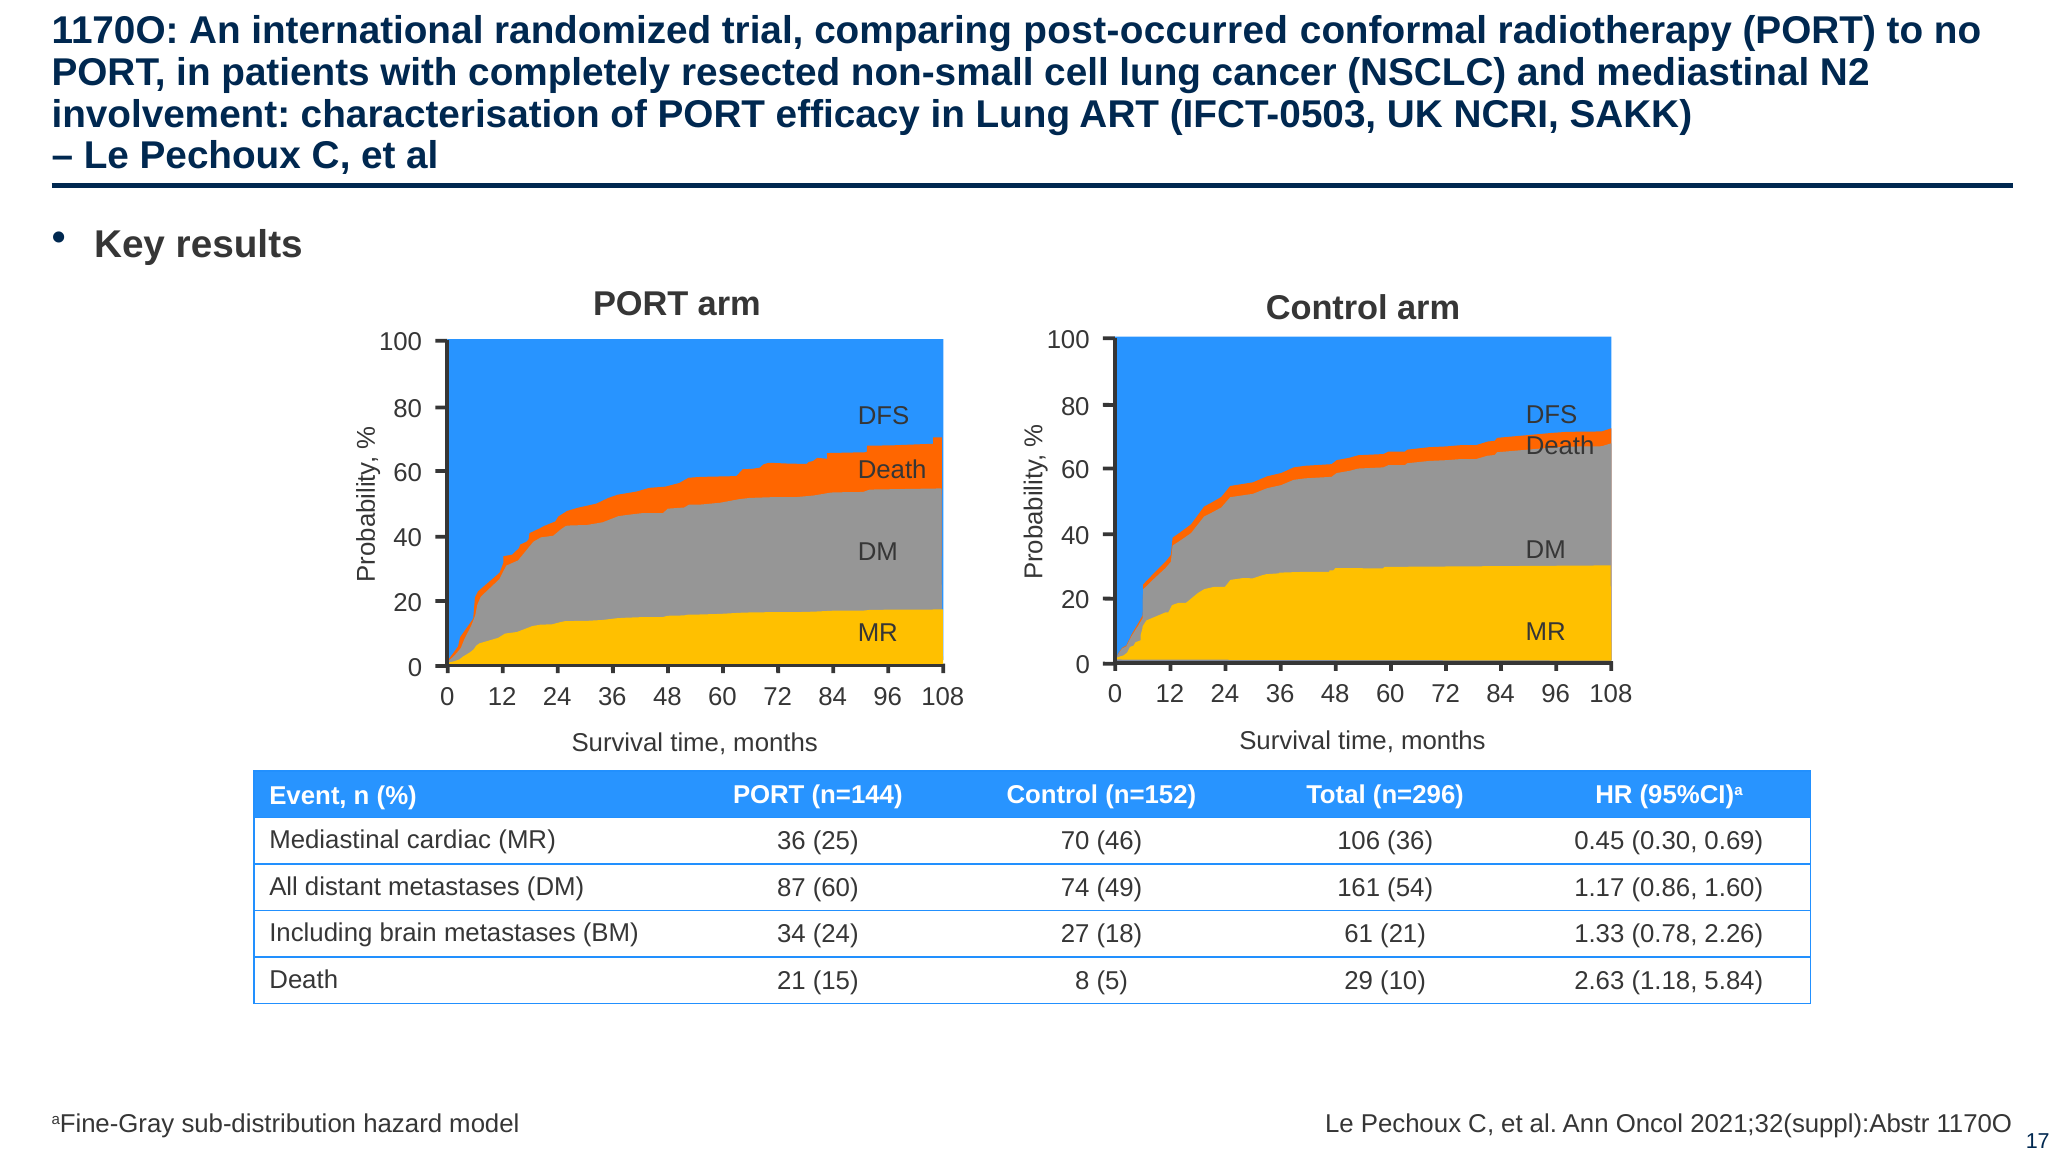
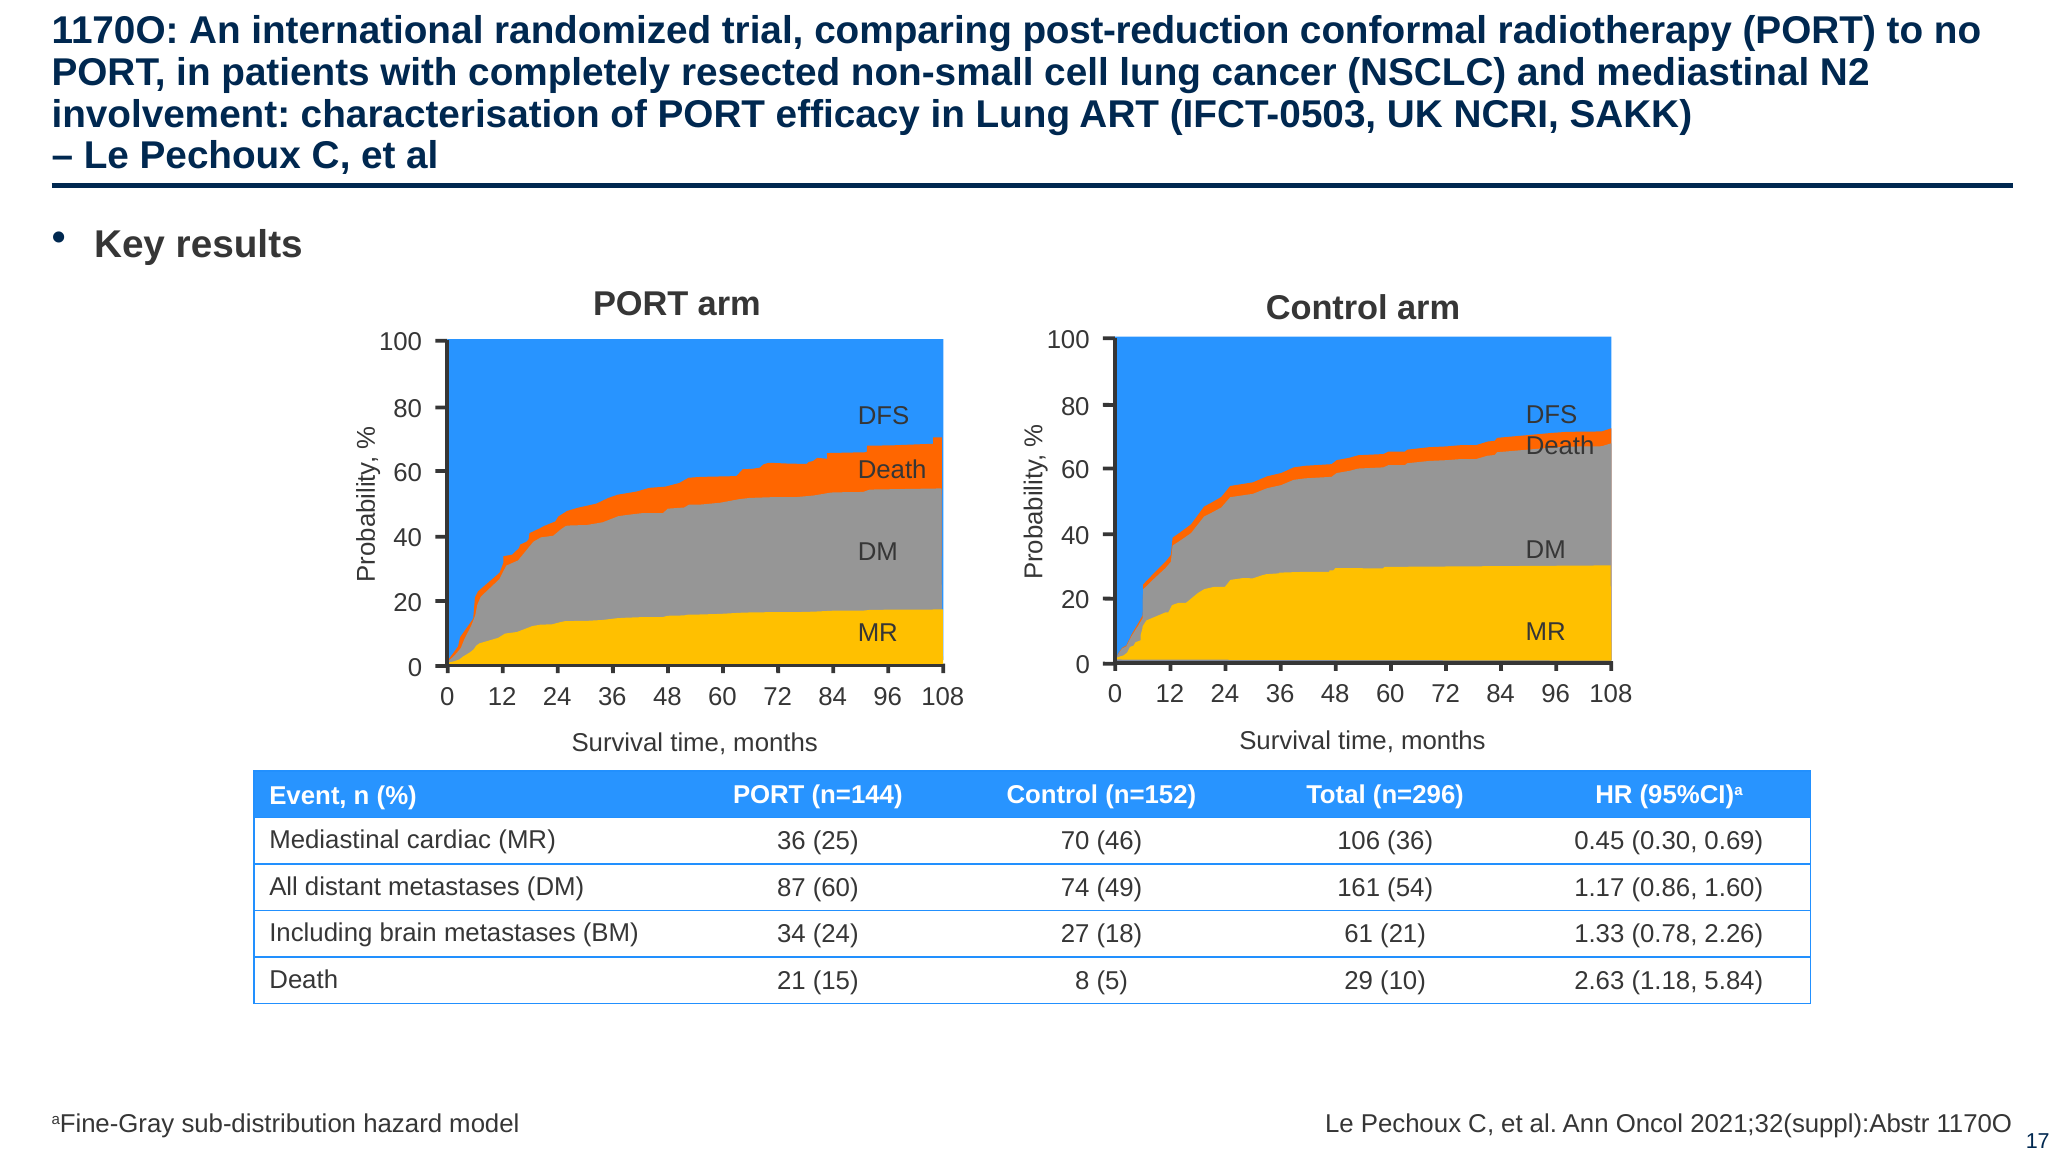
post-occurred: post-occurred -> post-reduction (1156, 31)
